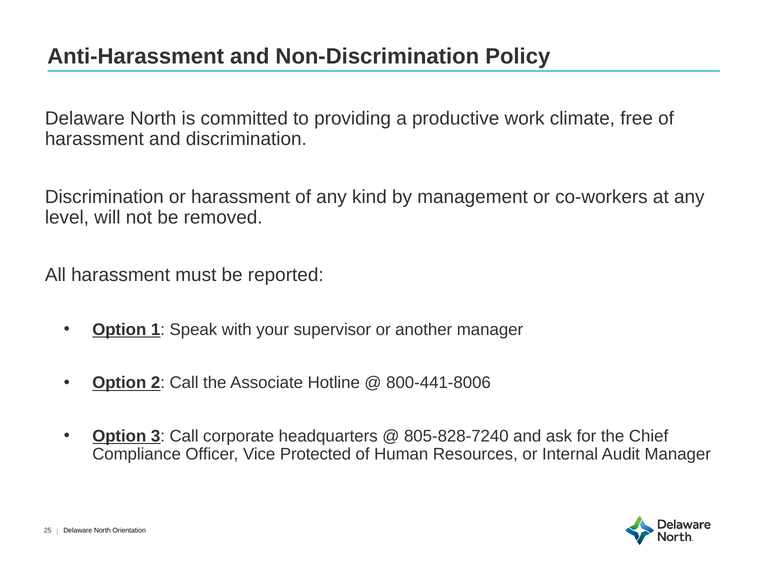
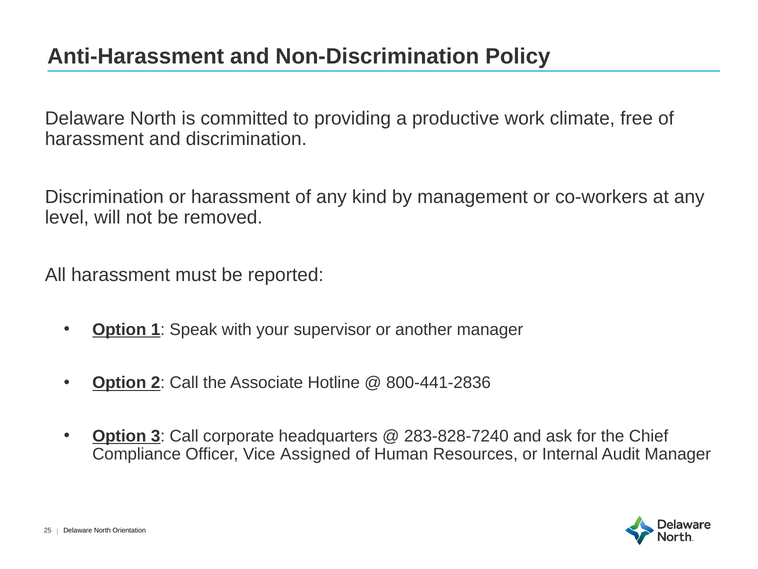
800-441-8006: 800-441-8006 -> 800-441-2836 (439, 382)
805-828-7240: 805-828-7240 -> 283-828-7240 (456, 436)
Protected: Protected -> Assigned (315, 454)
